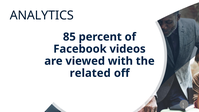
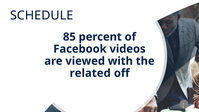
ANALYTICS: ANALYTICS -> SCHEDULE (42, 15)
